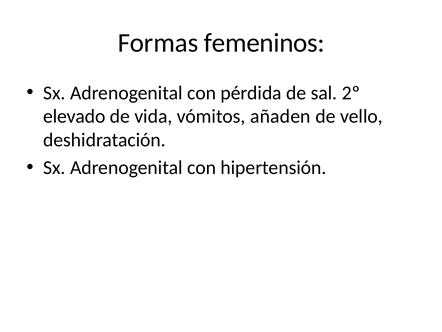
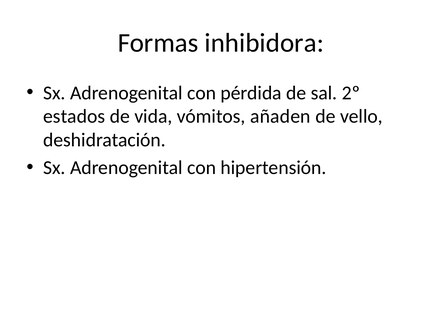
femeninos: femeninos -> inhibidora (264, 43)
elevado: elevado -> estados (74, 116)
